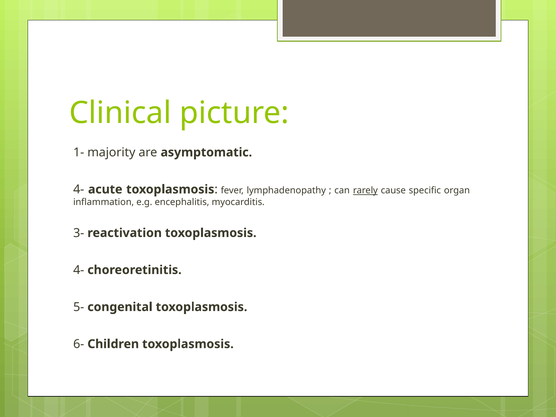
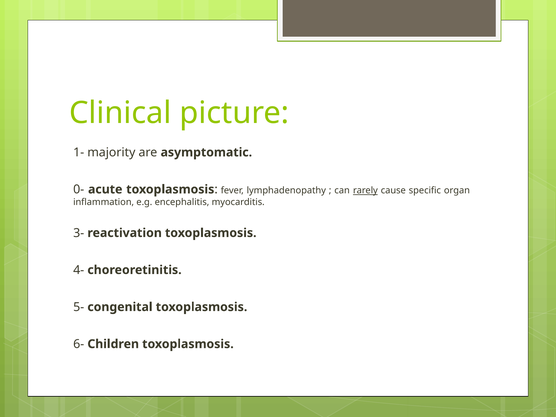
4-: 4- -> 0- (79, 189)
